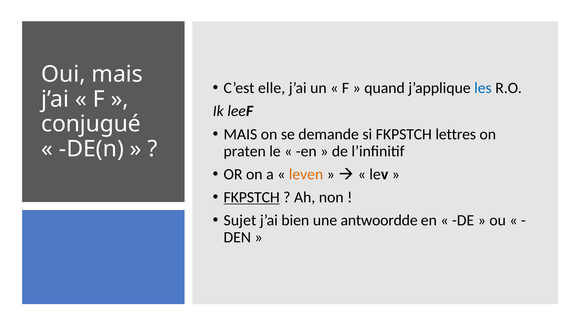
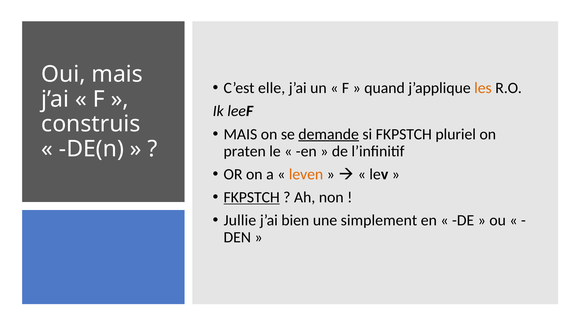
les colour: blue -> orange (483, 88)
conjugué: conjugué -> construis (91, 124)
demande underline: none -> present (329, 134)
lettres: lettres -> pluriel (456, 134)
Sujet: Sujet -> Jullie (240, 220)
antwoordde: antwoordde -> simplement (379, 220)
